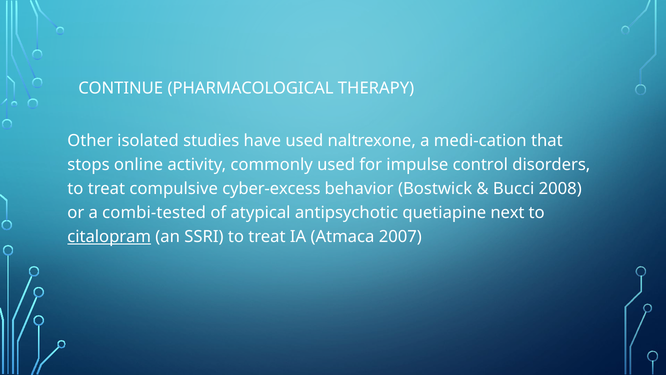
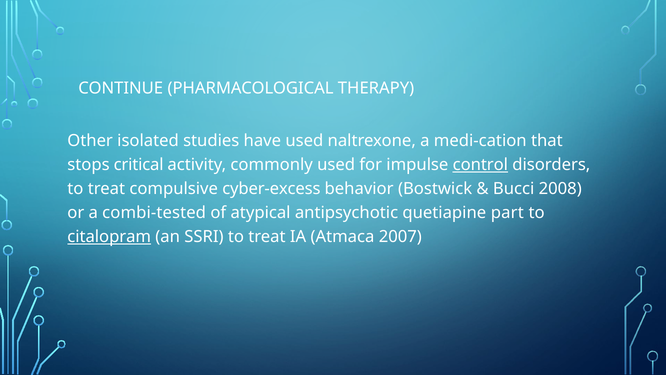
online: online -> critical (139, 165)
control underline: none -> present (480, 165)
next: next -> part (507, 212)
